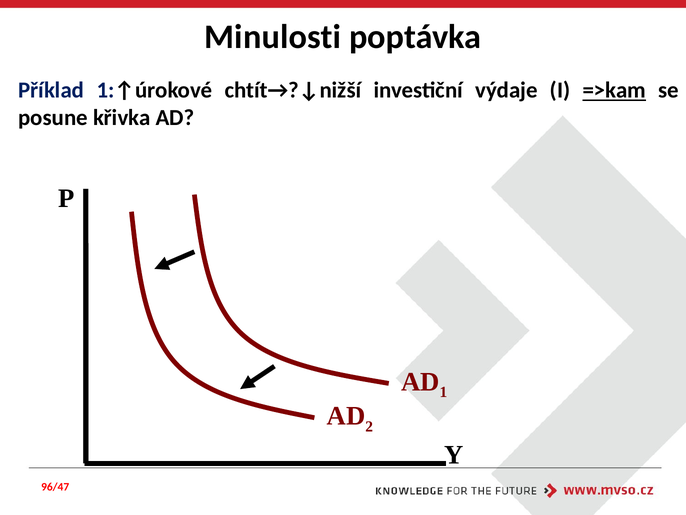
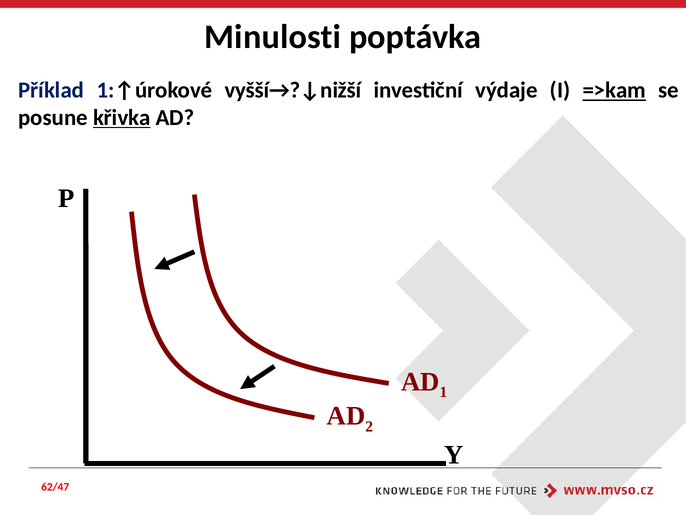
chtít→?↓nižší: chtít→?↓nižší -> vyšší→?↓nižší (293, 90)
křivka underline: none -> present (122, 118)
96/47: 96/47 -> 62/47 (55, 487)
